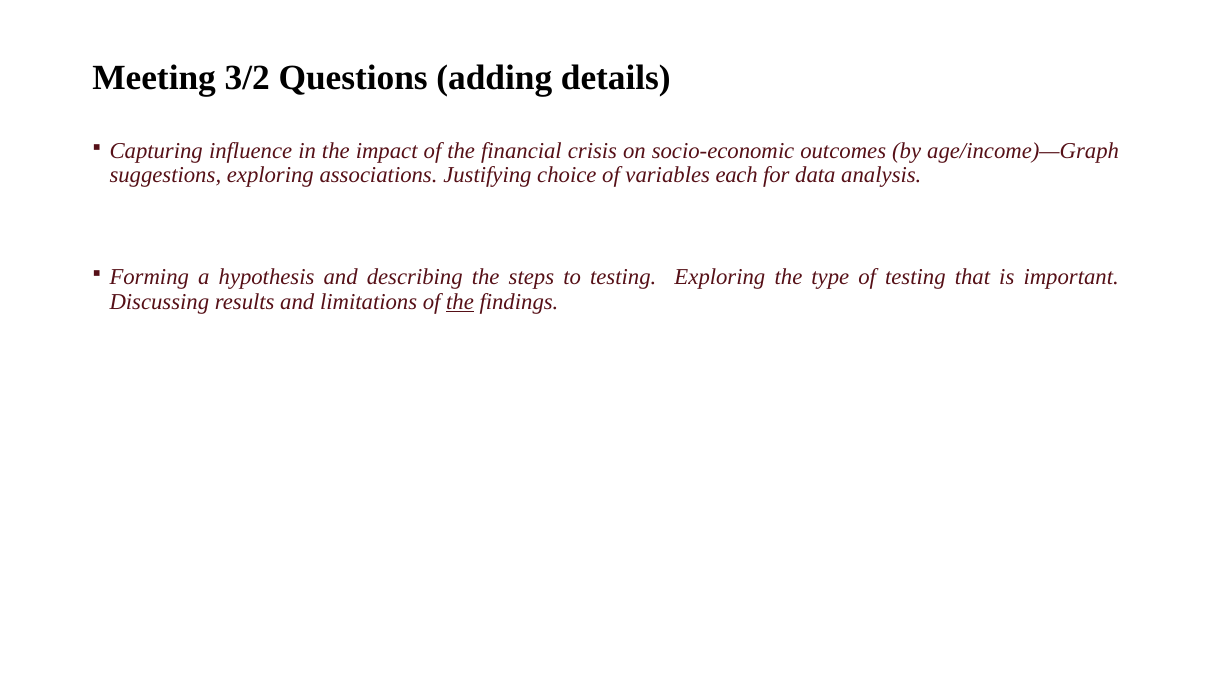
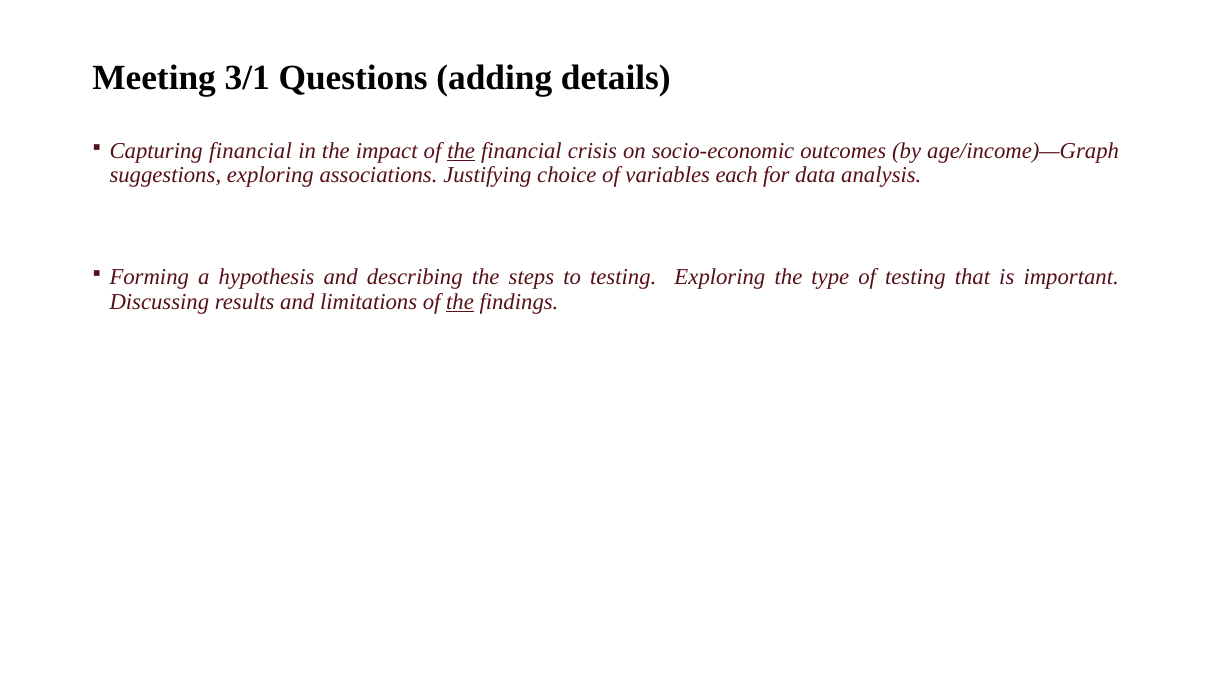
3/2: 3/2 -> 3/1 (247, 78)
Capturing influence: influence -> financial (251, 151)
the underline: none -> present (461, 151)
